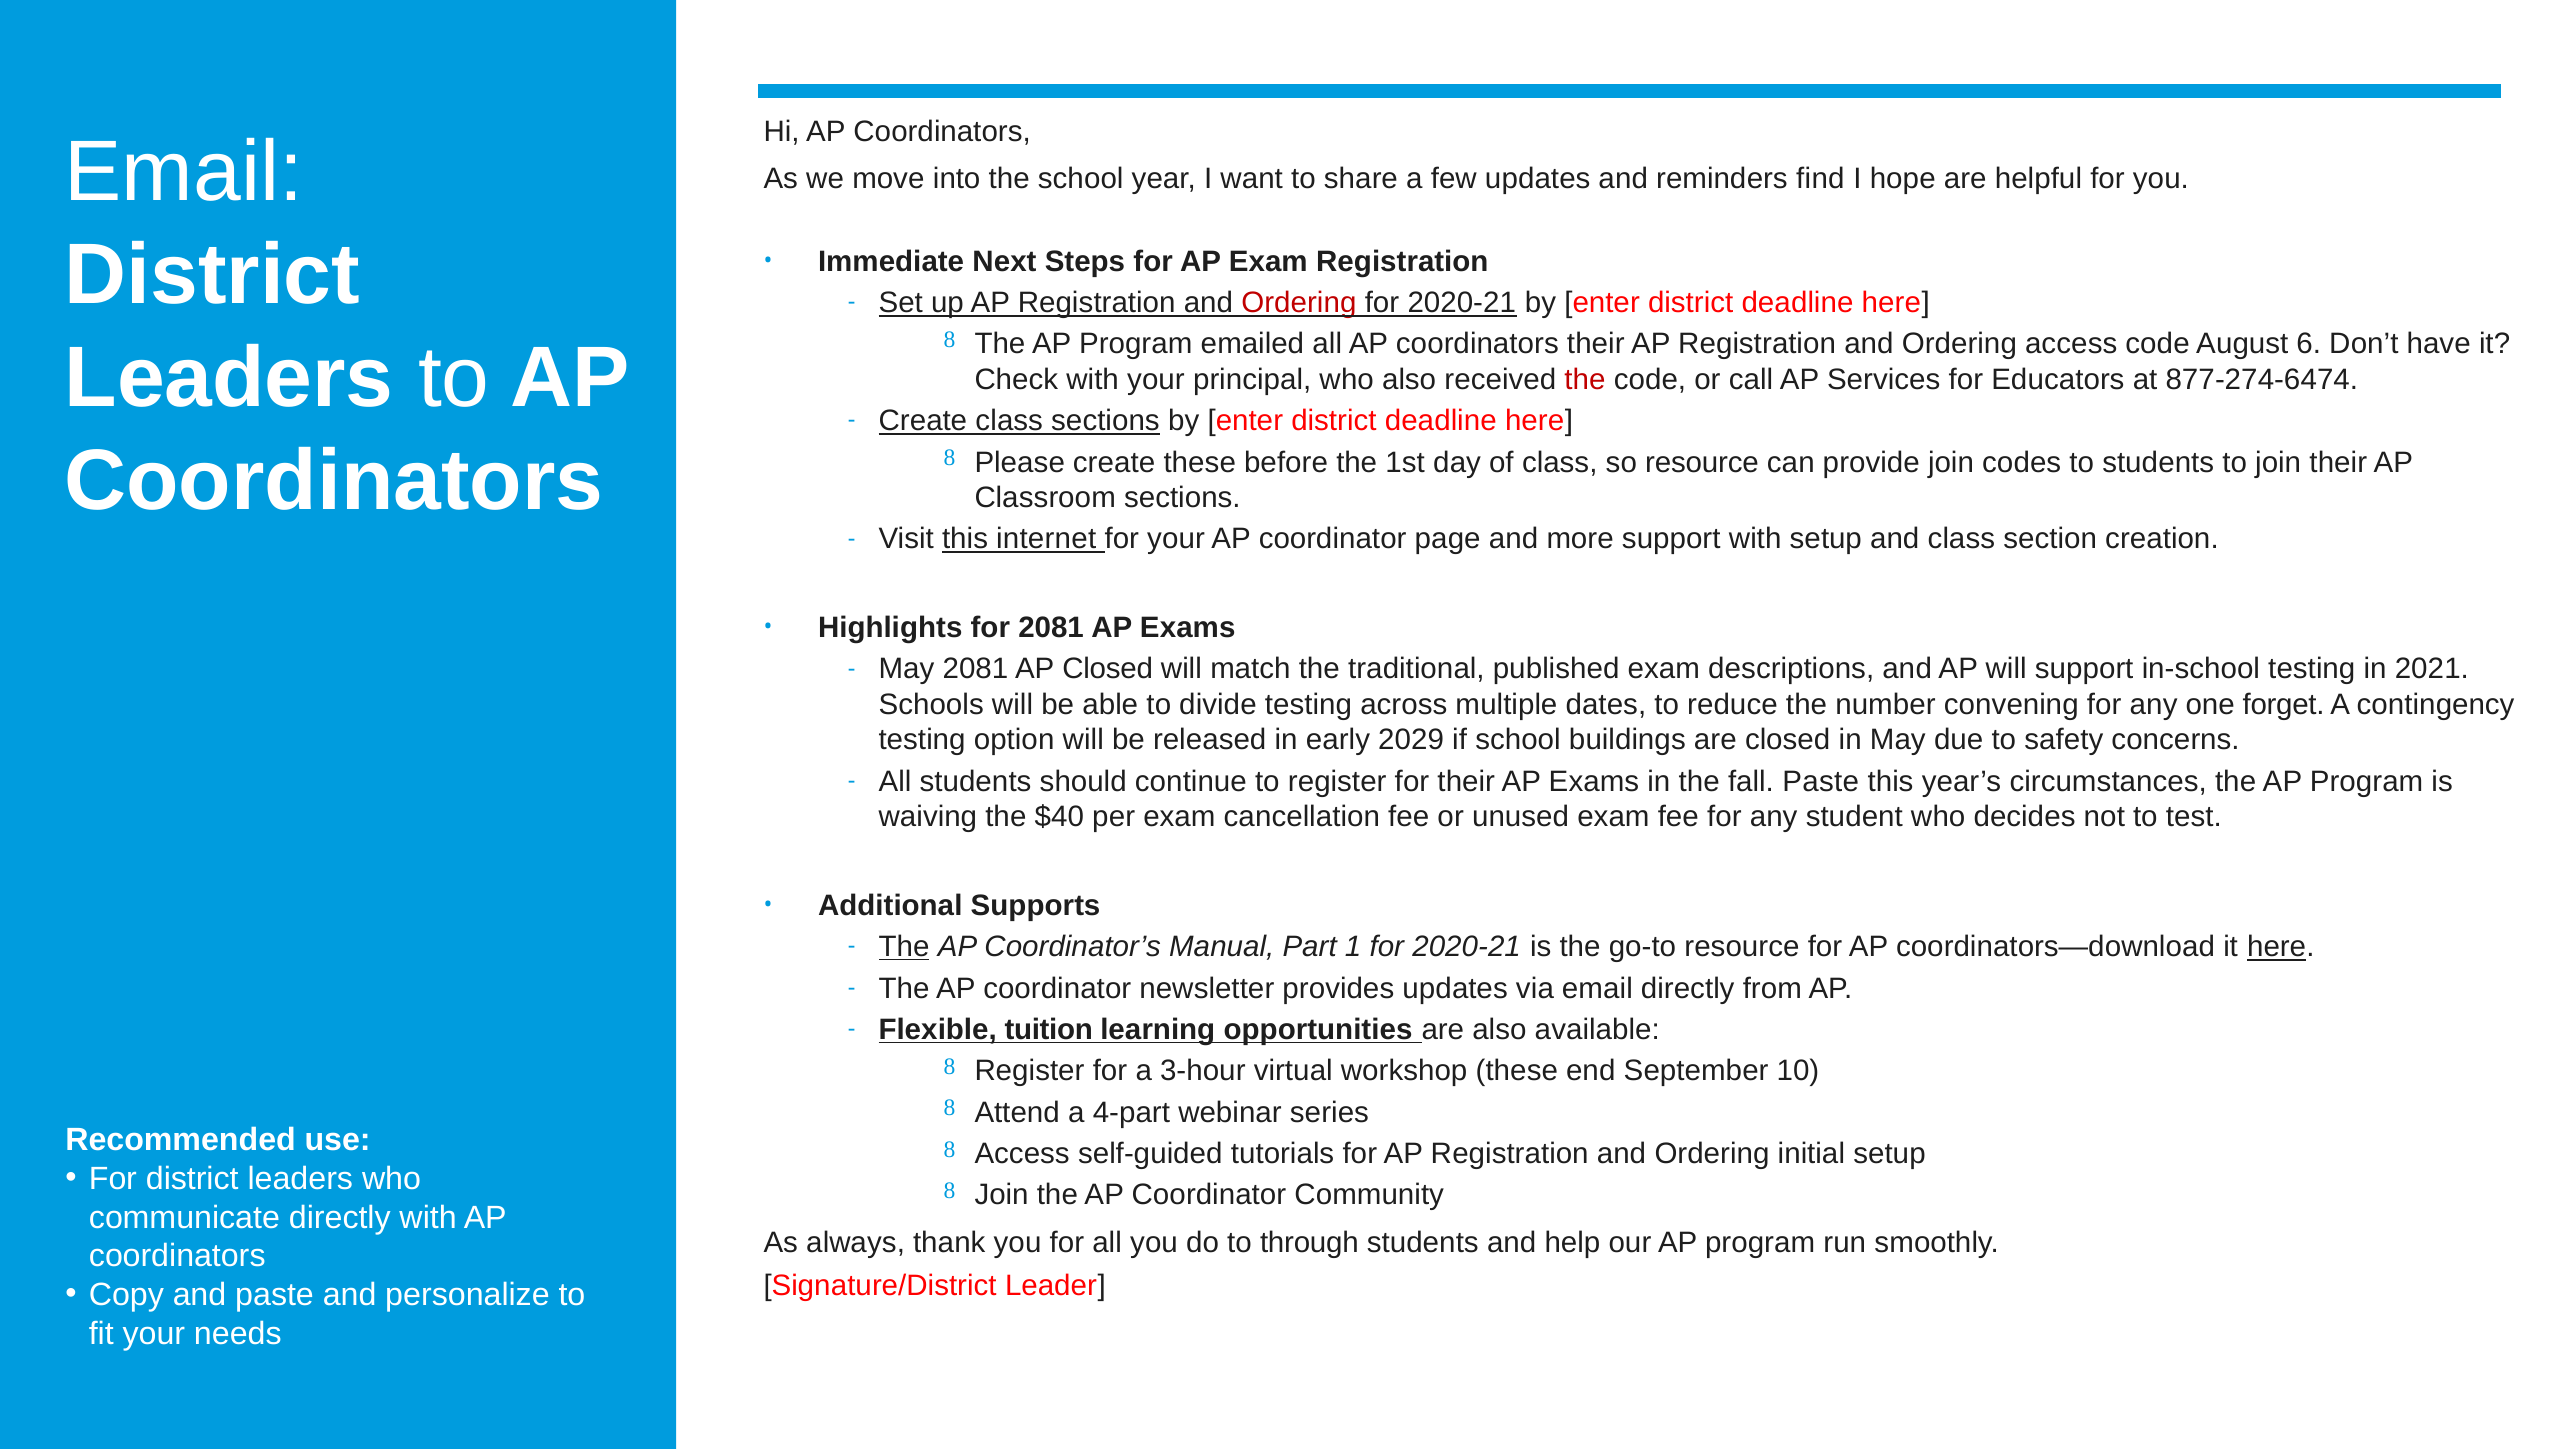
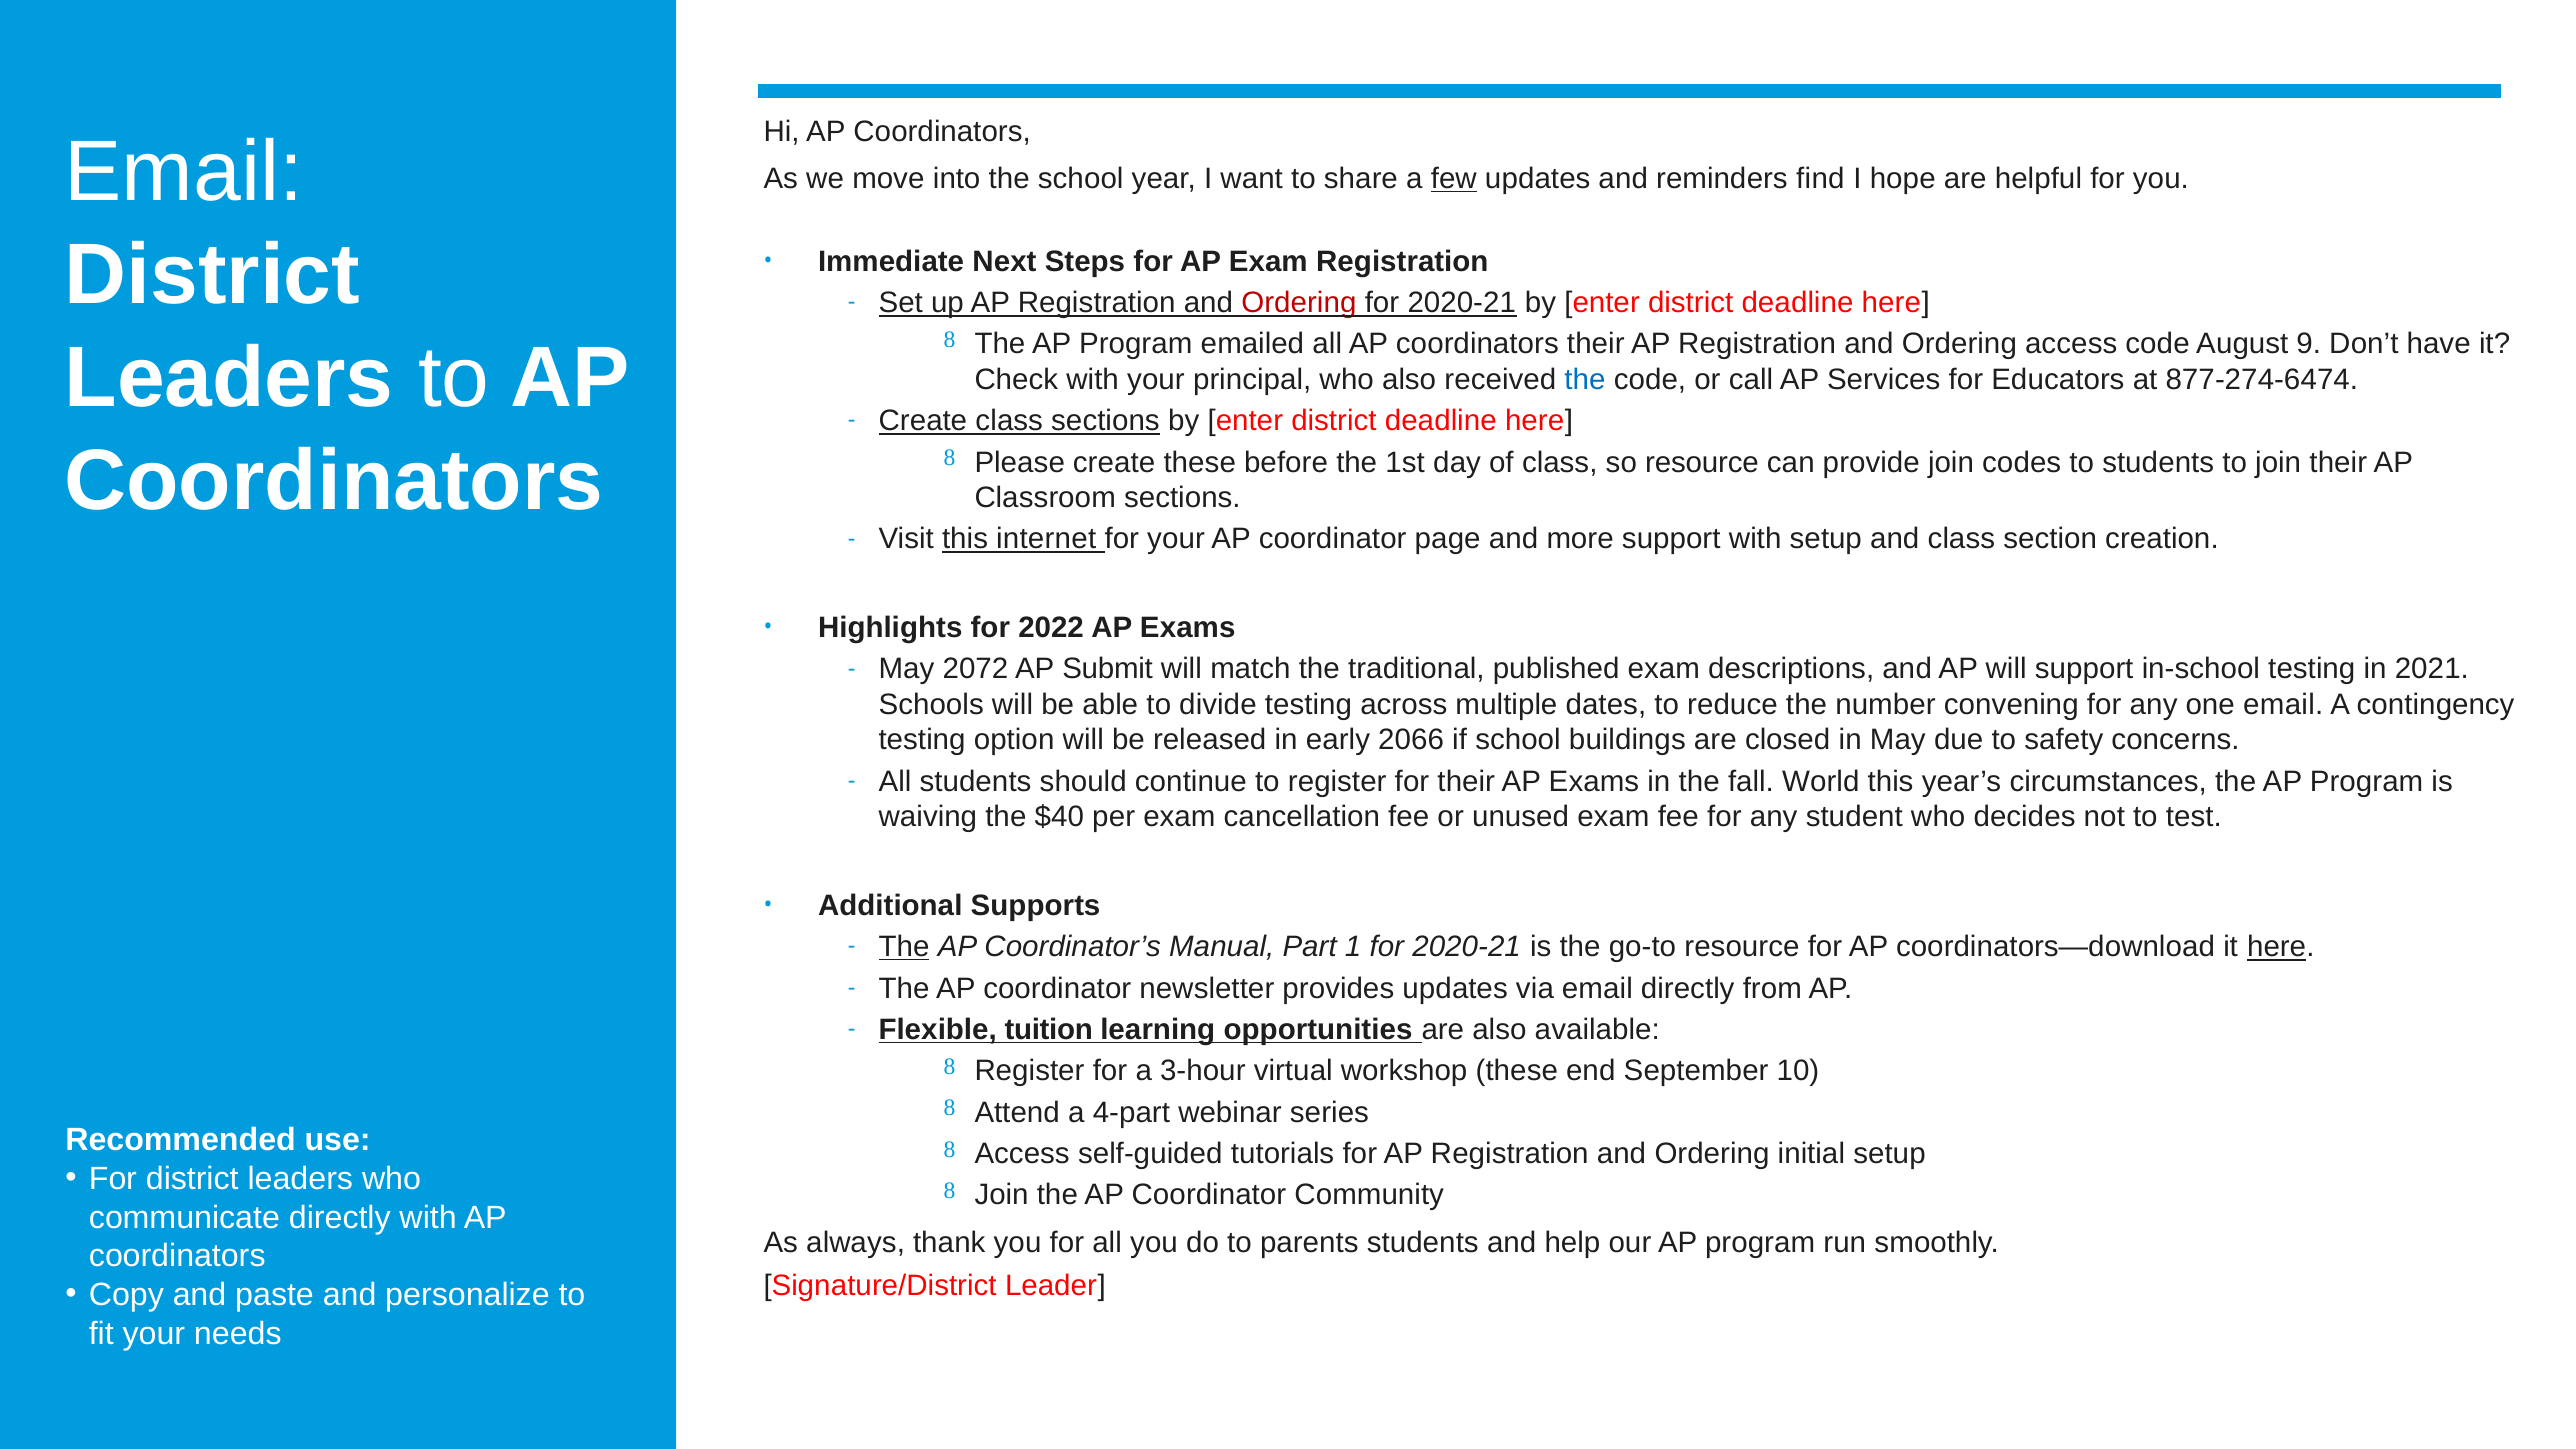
few underline: none -> present (1454, 179)
August 6: 6 -> 9 (2309, 344)
the colour: red -> blue (1585, 380)
for 2081: 2081 -> 2022 (1051, 628)
May 2081: 2081 -> 2072 (975, 669)
AP Closed: Closed -> Submit (1108, 669)
one forget: forget -> email (2283, 705)
2029: 2029 -> 2066 (1411, 740)
fall Paste: Paste -> World (1821, 781)
through: through -> parents (1309, 1242)
